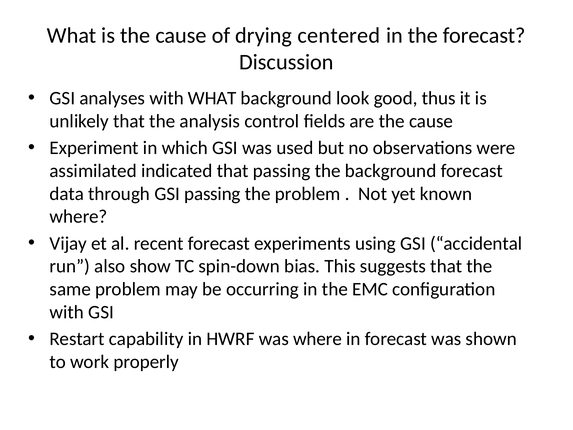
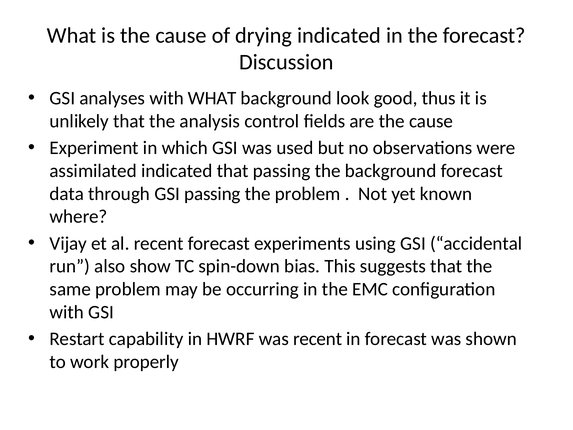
drying centered: centered -> indicated (339, 35)
was where: where -> recent (318, 339)
